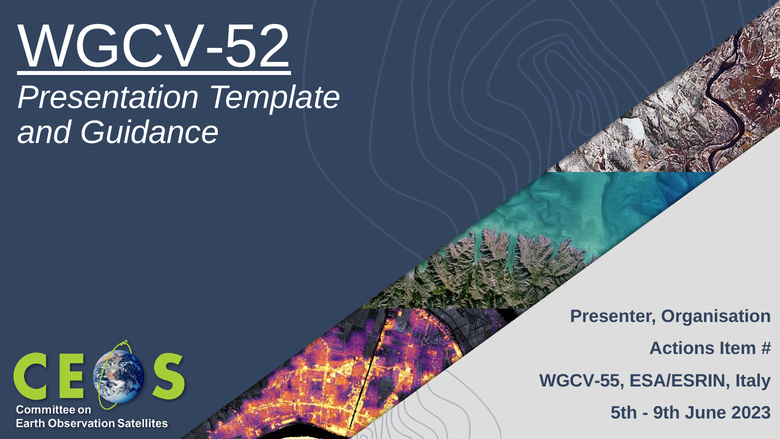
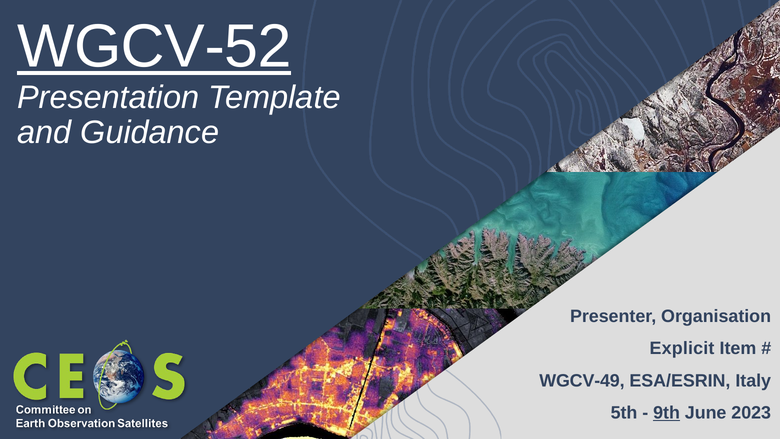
Actions: Actions -> Explicit (682, 348)
WGCV-55: WGCV-55 -> WGCV-49 (582, 380)
9th underline: none -> present (667, 413)
